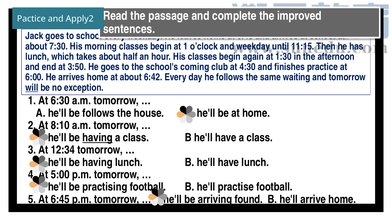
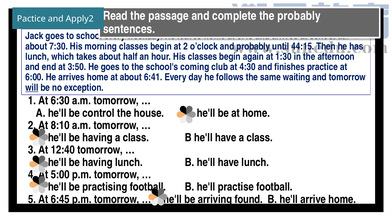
the improved: improved -> probably (299, 16)
at 1: 1 -> 2 (186, 46)
and weekday: weekday -> probably (253, 46)
11:15: 11:15 -> 44:15 (303, 46)
6:42: 6:42 -> 6:41 (153, 77)
be follows: follows -> control (99, 113)
having underline: present -> none (98, 138)
12:34: 12:34 -> 12:40 (63, 150)
